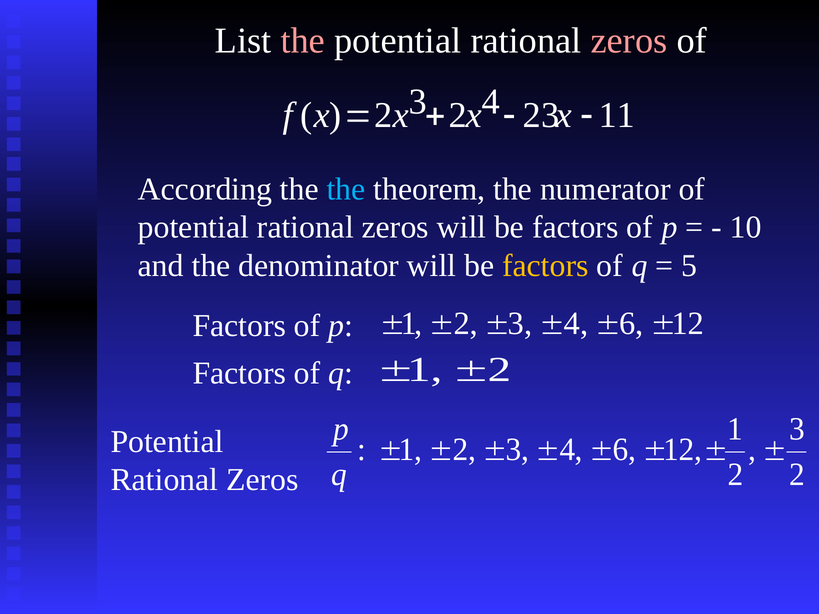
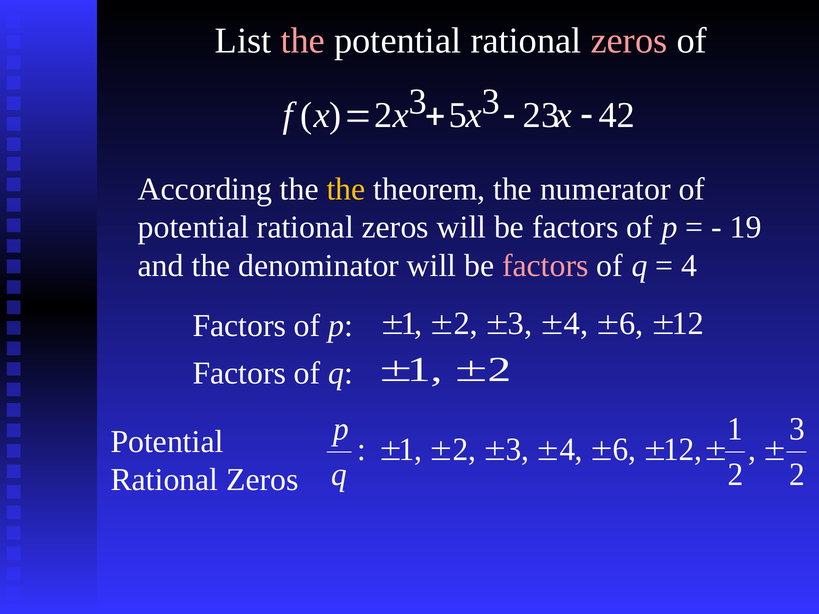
3 4: 4 -> 3 (491, 102)
2 2: 2 -> 5 (458, 115)
11: 11 -> 42 (617, 115)
the colour: light blue -> yellow (346, 189)
10: 10 -> 19 (746, 227)
factors colour: yellow -> pink (545, 266)
5: 5 -> 4 (689, 266)
